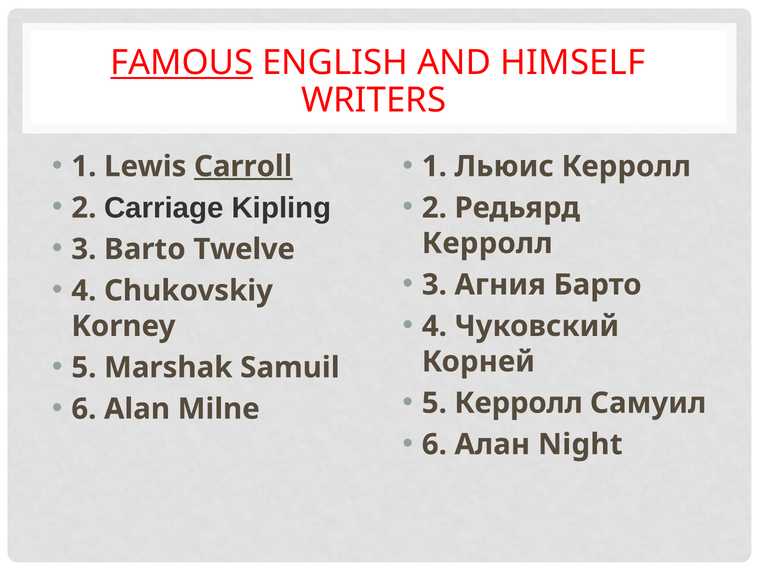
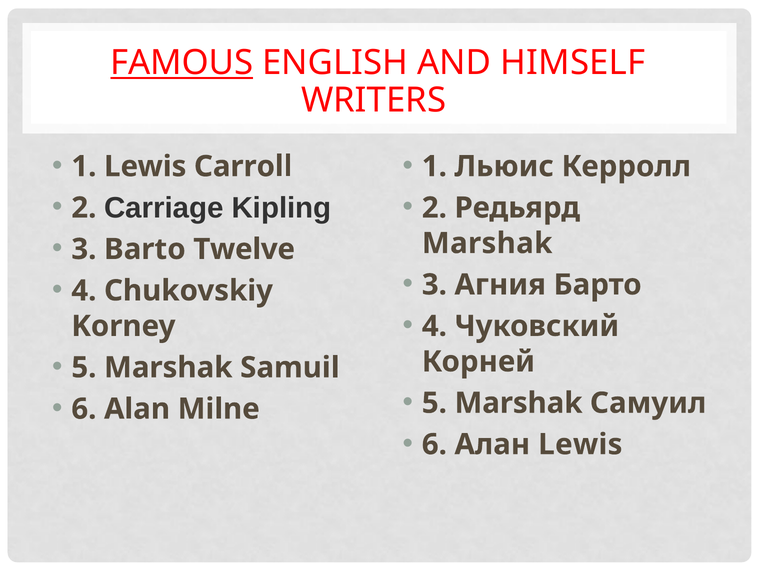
Carroll underline: present -> none (243, 166)
Керролл: Керролл -> Marshak (487, 243)
Керролл: Керролл -> Marshak (518, 403)
Алан Night: Night -> Lewis (580, 444)
